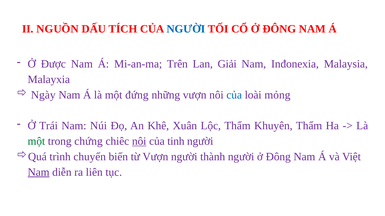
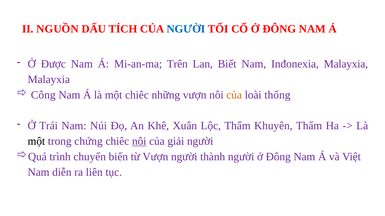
Giải: Giải -> Biết (227, 64)
Inđonexia Malaysia: Malaysia -> Malayxia (346, 64)
Ngày: Ngày -> Công (43, 95)
một đứng: đứng -> chiêc (137, 95)
của colour: blue -> orange (234, 95)
mỏng: mỏng -> thống (277, 95)
một colour: green -> black (36, 142)
tinh: tinh -> giải (176, 142)
Nam underline: present -> none (39, 173)
